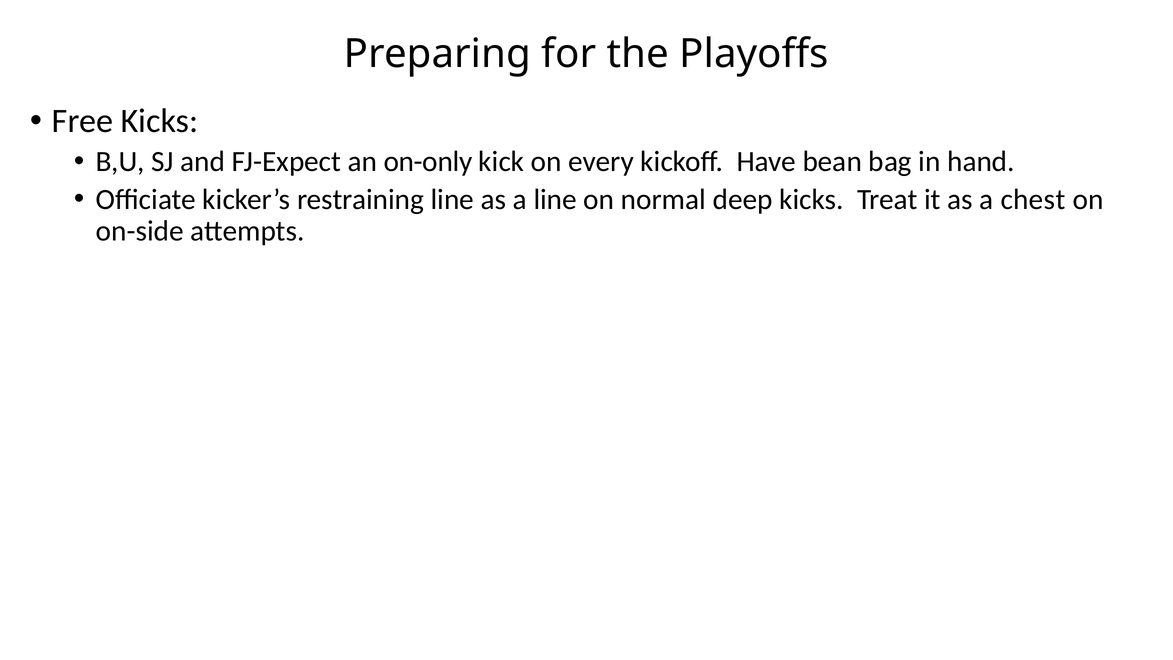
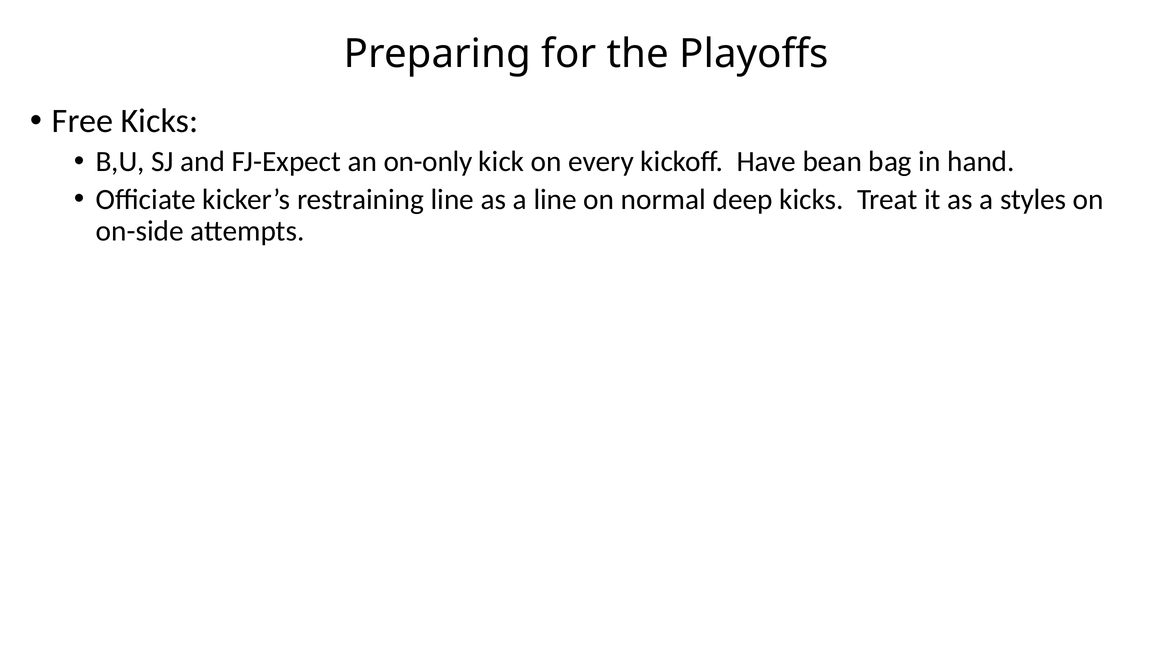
chest: chest -> styles (1033, 199)
